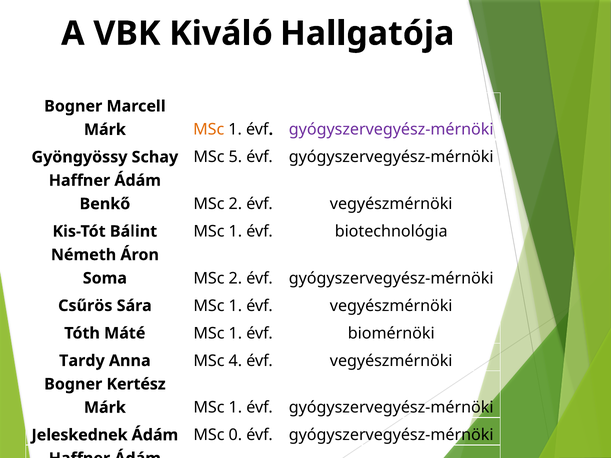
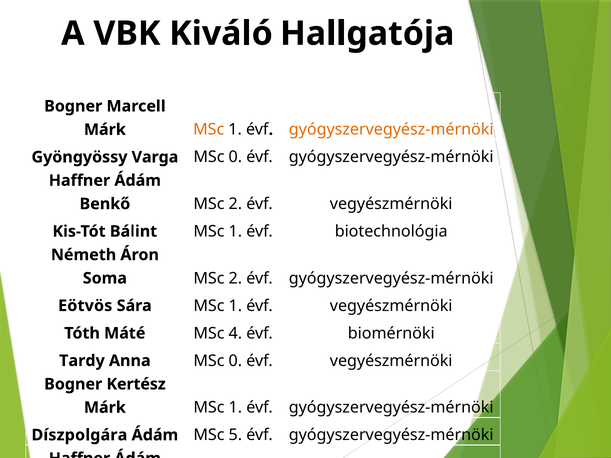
gyógyszervegyész-mérnöki colour: purple -> orange (391, 130)
Schay: Schay -> Varga (155, 157)
5: 5 -> 0 (235, 157)
Csűrös: Csűrös -> Eötvös (85, 306)
Máté MSc 1: 1 -> 4 (235, 333)
Anna MSc 4: 4 -> 0 (235, 361)
Jeleskednek: Jeleskednek -> Díszpolgára (79, 435)
0: 0 -> 5 (235, 435)
